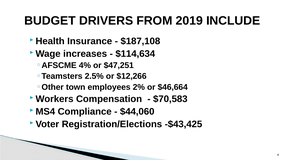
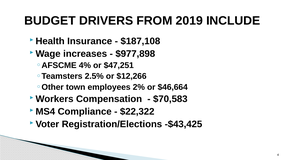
$114,634: $114,634 -> $977,898 (135, 54)
$44,060: $44,060 -> $22,322 (137, 112)
